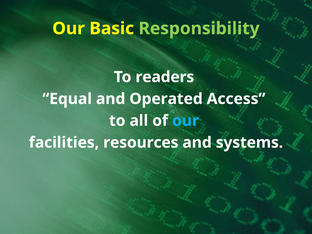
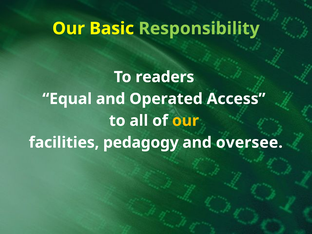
our colour: light blue -> yellow (185, 121)
resources: resources -> pedagogy (141, 143)
systems: systems -> oversee (249, 143)
